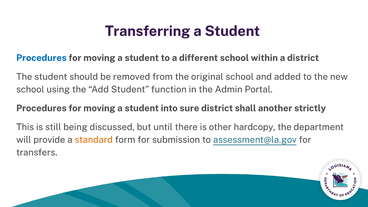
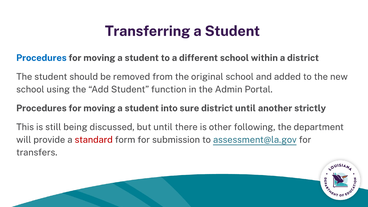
district shall: shall -> until (245, 108)
hardcopy: hardcopy -> following (255, 127)
standard colour: orange -> red (94, 140)
